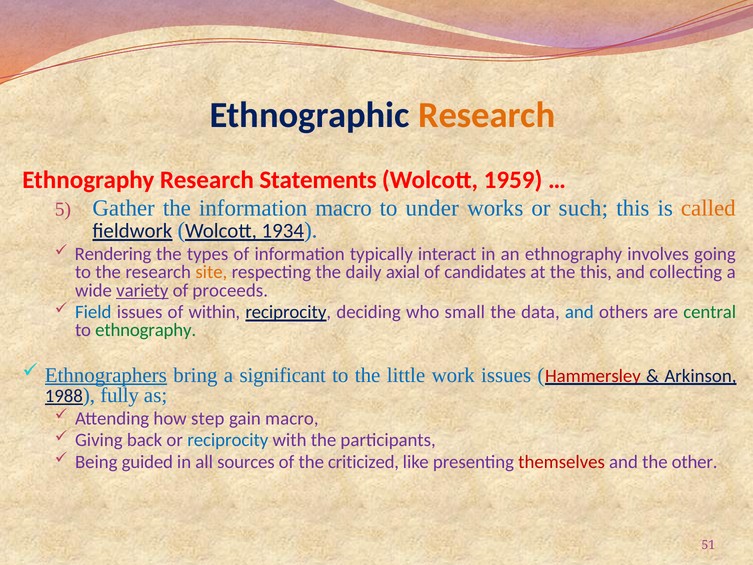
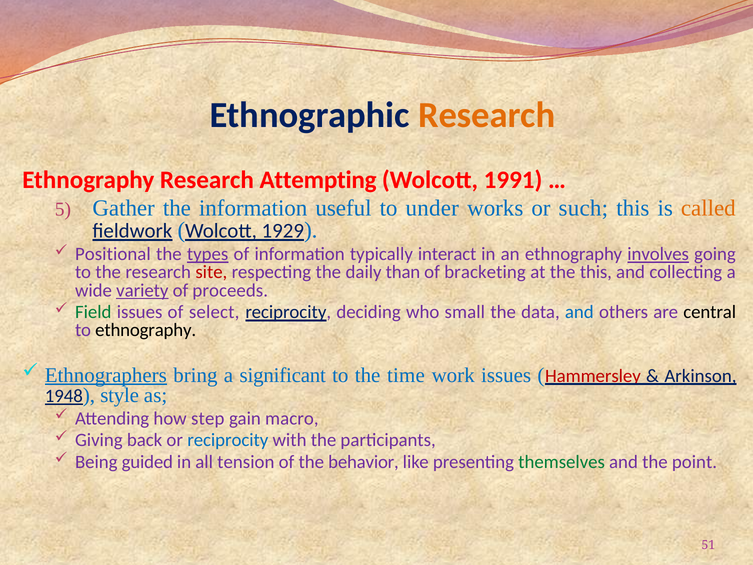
Statements: Statements -> Attempting (318, 180)
1959: 1959 -> 1991 (513, 180)
information macro: macro -> useful (343, 208)
1934: 1934 -> 1929 (283, 231)
Rendering: Rendering -> Positional (113, 254)
types underline: none -> present (208, 254)
involves underline: none -> present (658, 254)
site colour: orange -> red (211, 272)
axial: axial -> than (403, 272)
candidates: candidates -> bracketing (485, 272)
Field colour: blue -> green (93, 312)
within: within -> select (214, 312)
central colour: green -> black (710, 312)
ethnography colour: green -> black (146, 330)
little: little -> time (406, 375)
1988: 1988 -> 1948 (64, 396)
fully: fully -> style (120, 395)
sources: sources -> tension (246, 462)
criticized: criticized -> behavior (363, 462)
themselves colour: red -> green (562, 462)
other: other -> point (694, 462)
